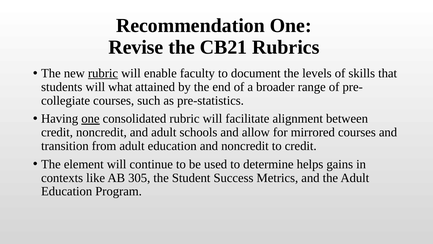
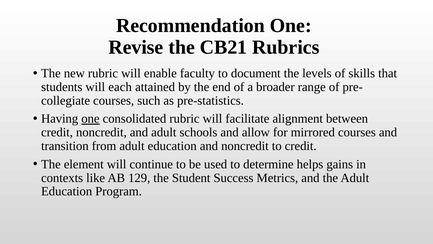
rubric underline: present -> none (103, 73)
what: what -> each (120, 87)
305: 305 -> 129 (139, 178)
